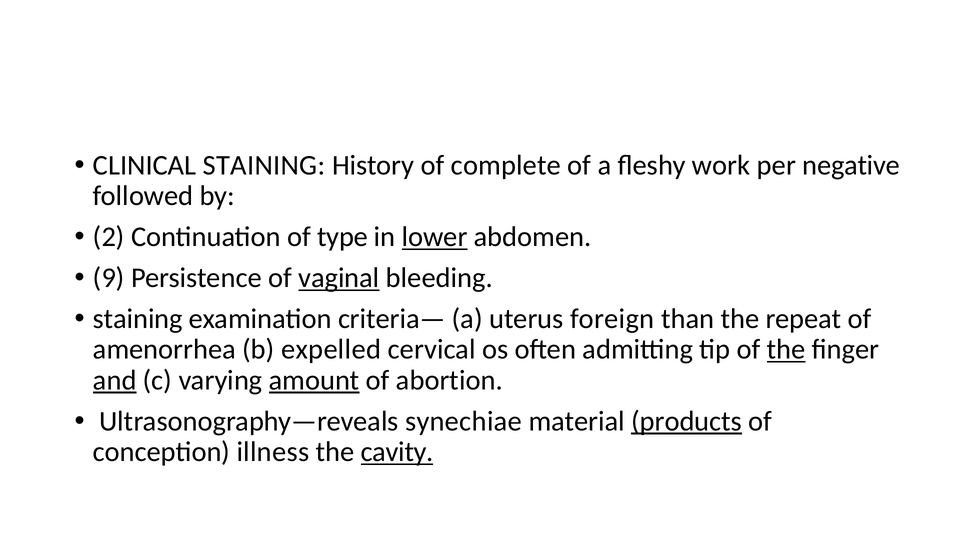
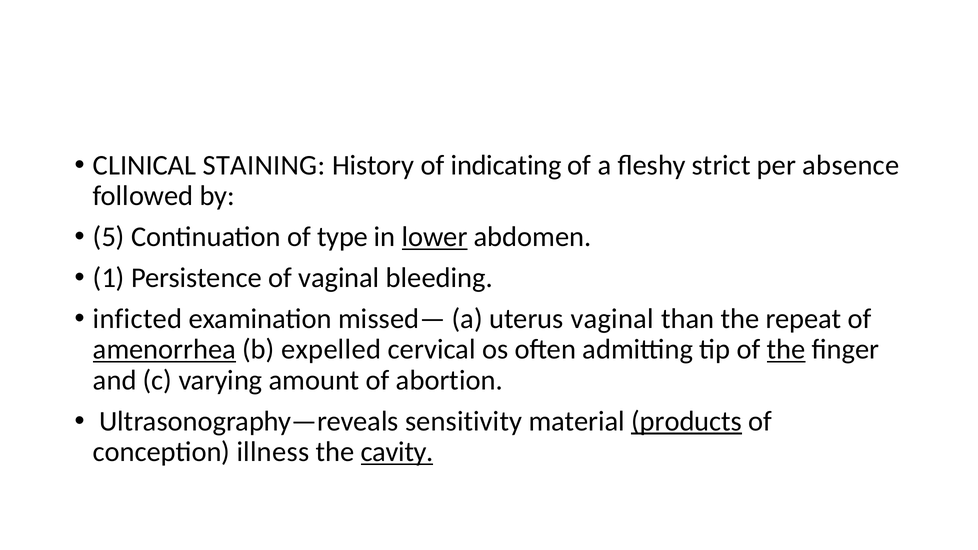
complete: complete -> indicating (506, 165)
work: work -> strict (721, 165)
negative: negative -> absence (851, 165)
2: 2 -> 5 (109, 237)
9: 9 -> 1 (109, 278)
vaginal underline: present -> none (339, 278)
staining: staining -> inficted (138, 319)
criteria—: criteria— -> missed— (392, 319)
uterus foreign: foreign -> vaginal (612, 319)
amenorrhea underline: none -> present (164, 350)
and underline: present -> none (115, 380)
amount underline: present -> none (314, 380)
synechiae: synechiae -> sensitivity (464, 421)
